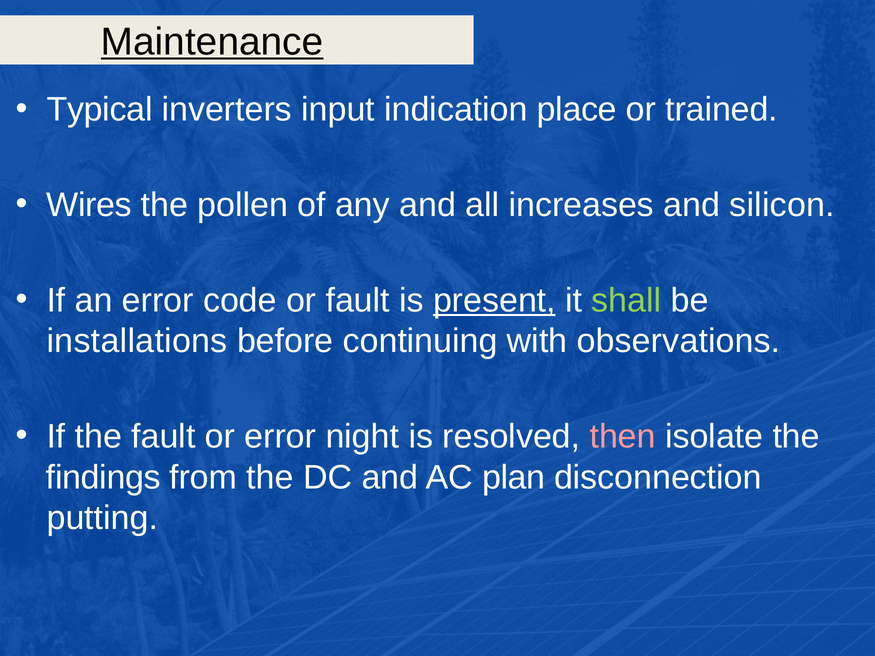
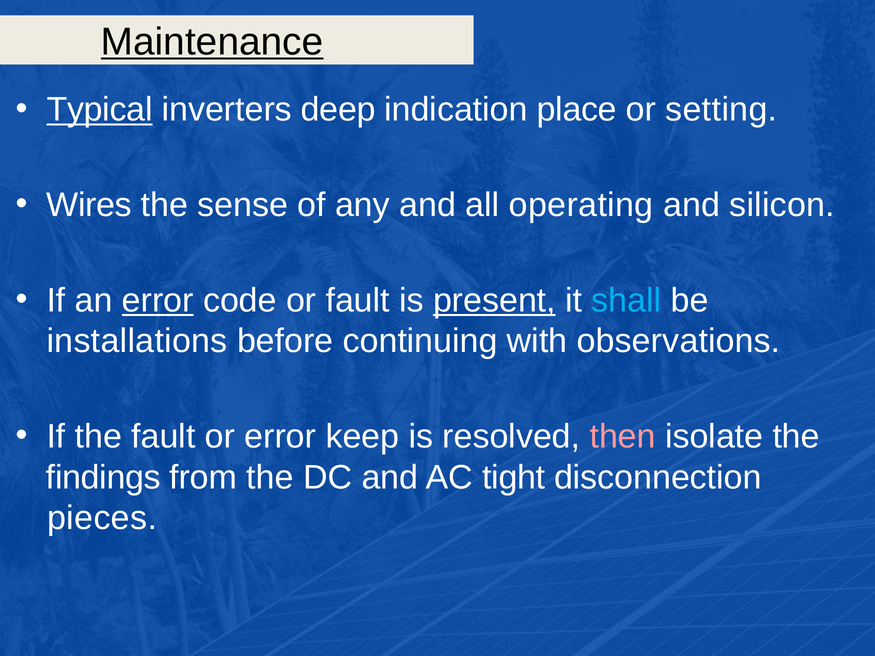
Typical underline: none -> present (100, 110)
input: input -> deep (338, 110)
trained: trained -> setting (721, 110)
pollen: pollen -> sense (243, 205)
increases: increases -> operating (581, 205)
error underline: none -> present (158, 300)
shall colour: light green -> light blue (626, 300)
night: night -> keep (362, 437)
plan: plan -> tight (514, 478)
putting: putting -> pieces (102, 518)
